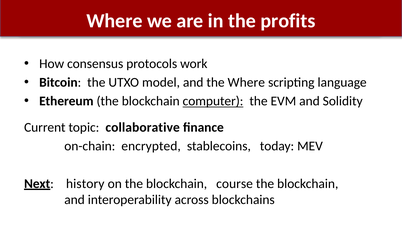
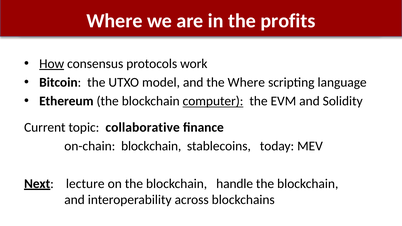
How underline: none -> present (52, 64)
on-chain encrypted: encrypted -> blockchain (151, 146)
history: history -> lecture (85, 184)
course: course -> handle (235, 184)
